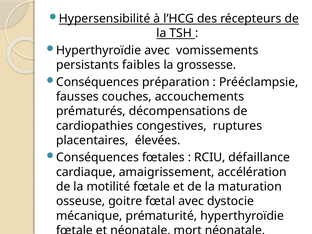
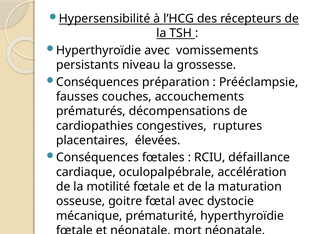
faibles: faibles -> niveau (141, 65)
amaigrissement: amaigrissement -> oculopalpébrale (167, 172)
